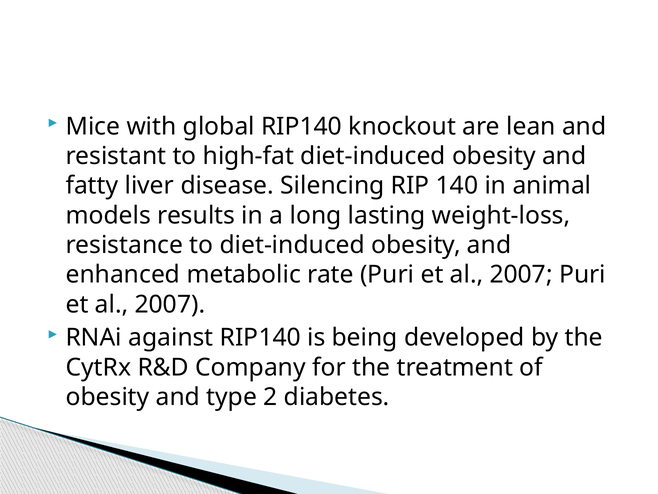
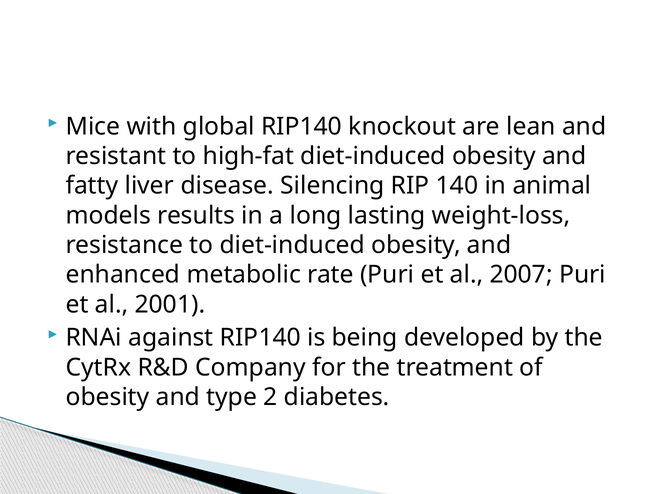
2007: 2007 -> 2001 (170, 304)
